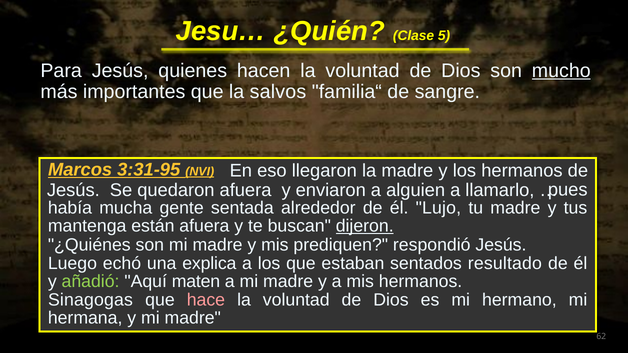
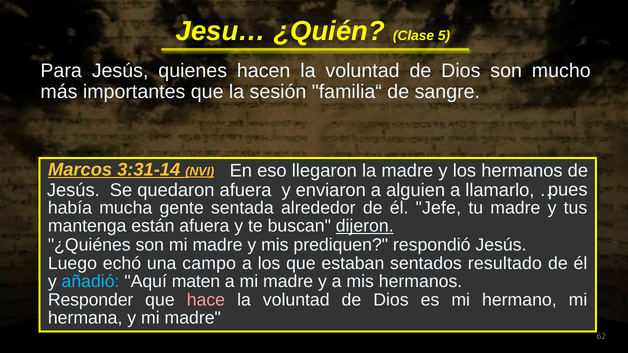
mucho underline: present -> none (561, 71)
salvos: salvos -> sesión (278, 92)
3:31-95: 3:31-95 -> 3:31-14 (149, 170)
Lujo: Lujo -> Jefe (438, 208)
explica: explica -> campo (209, 264)
añadió colour: light green -> light blue (91, 282)
Sinagogas: Sinagogas -> Responder (91, 300)
